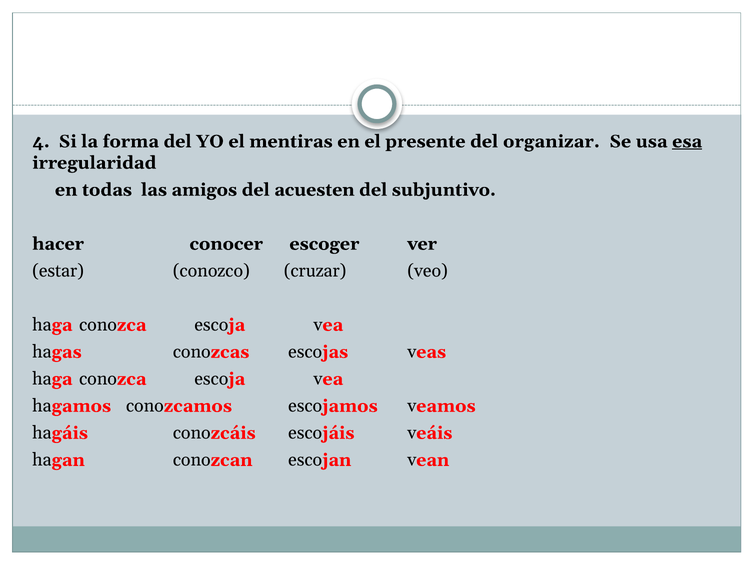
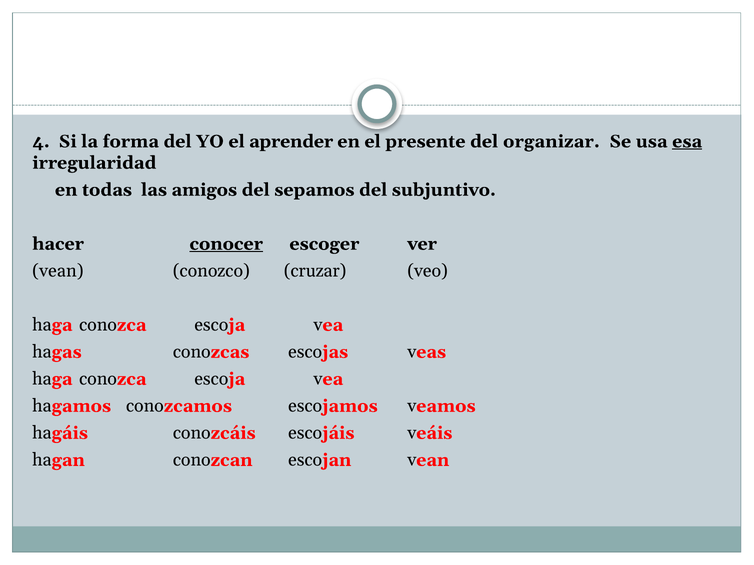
mentiras: mentiras -> aprender (291, 142)
acuesten: acuesten -> sepamos (314, 190)
conocer underline: none -> present (226, 244)
estar: estar -> vean (58, 271)
